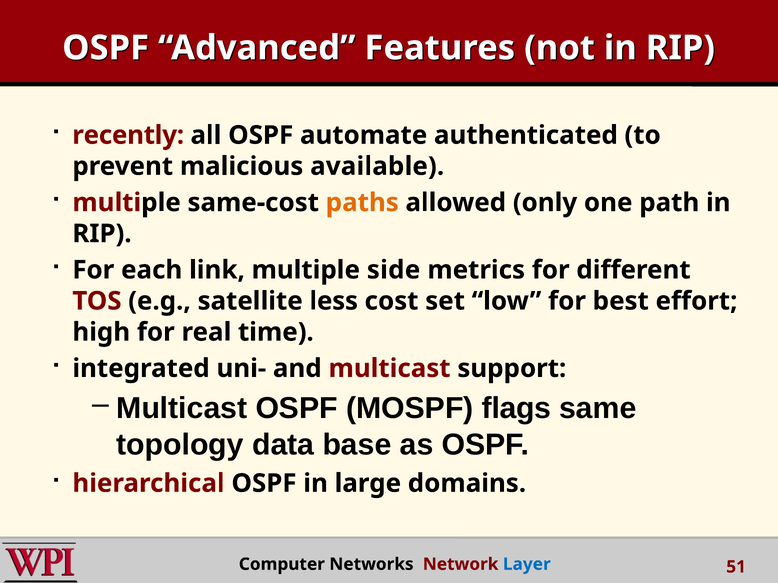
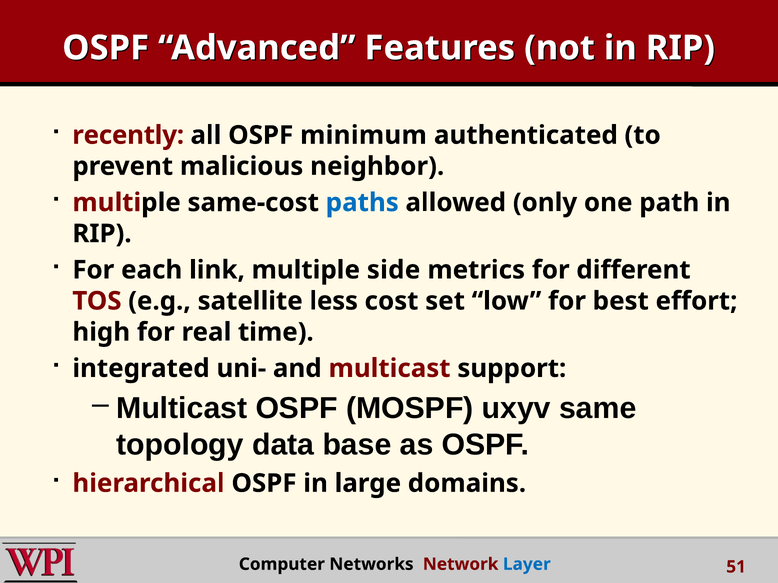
automate: automate -> minimum (363, 135)
available: available -> neighbor (377, 166)
paths colour: orange -> blue (362, 203)
flags: flags -> uxyv (516, 409)
